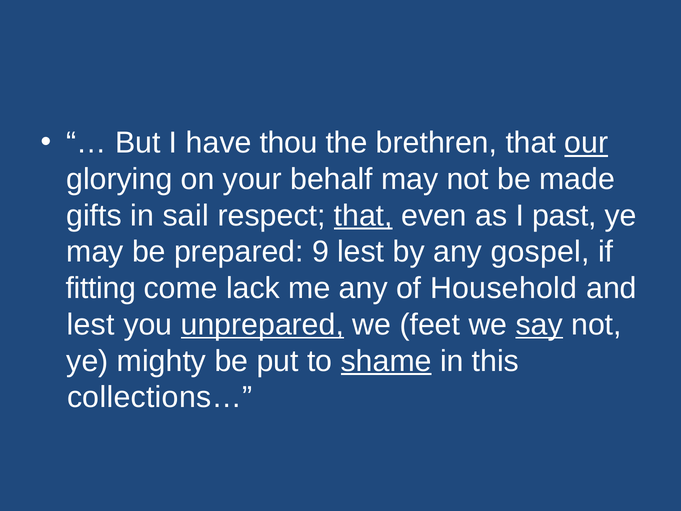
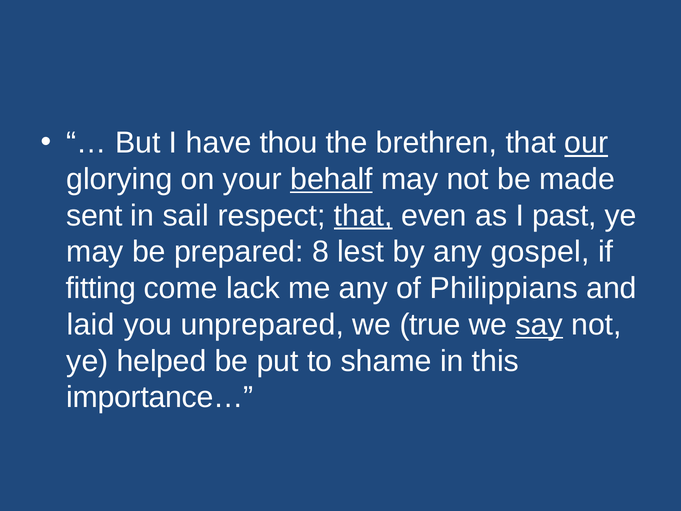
behalf underline: none -> present (331, 179)
gifts: gifts -> sent (94, 216)
9: 9 -> 8 (320, 252)
Household: Household -> Philippians (504, 288)
lest: lest -> laid (91, 325)
unprepared underline: present -> none (262, 325)
feet: feet -> true (430, 325)
mighty: mighty -> helped (162, 361)
shame underline: present -> none (386, 361)
collections…: collections… -> importance… (160, 397)
